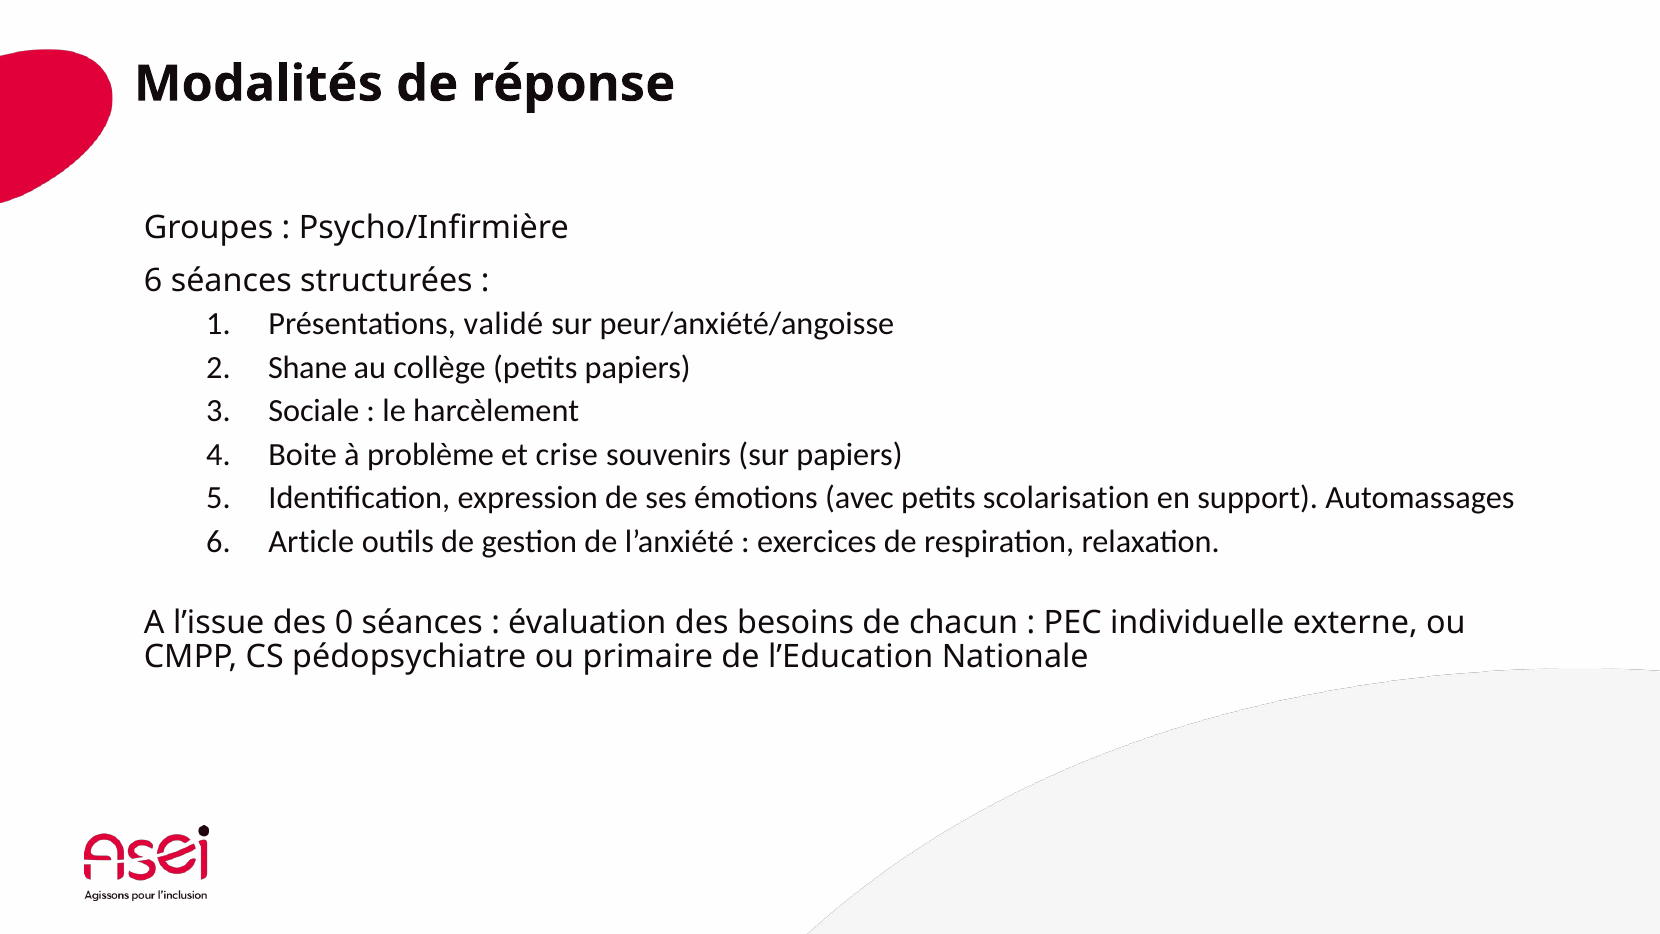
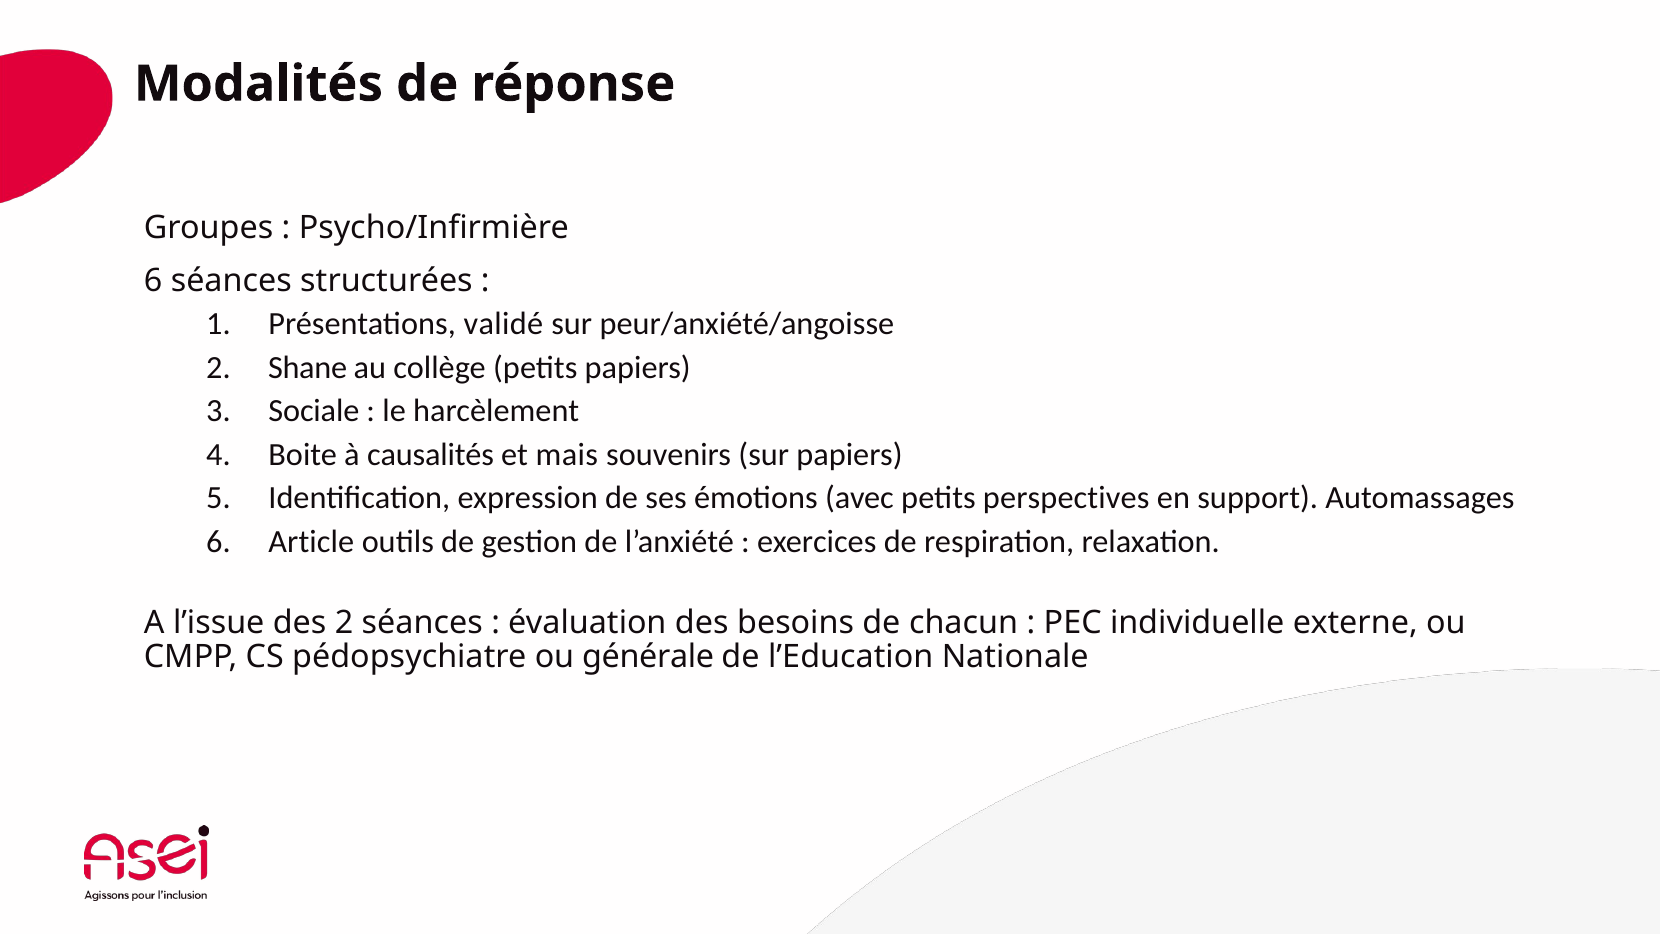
problème: problème -> causalités (431, 454)
crise: crise -> mais (567, 454)
scolarisation: scolarisation -> perspectives (1066, 498)
des 0: 0 -> 2 (344, 622)
primaire: primaire -> générale (648, 657)
